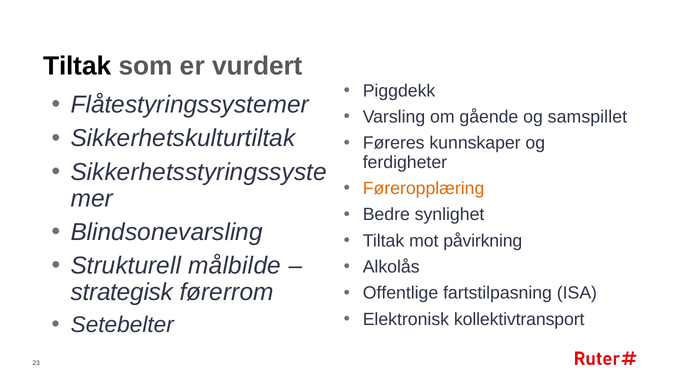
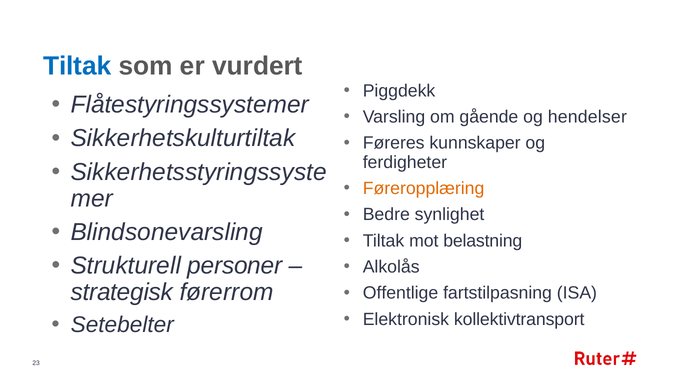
Tiltak colour: black -> blue (77, 66)
samspillet: samspillet -> hendelser (587, 117)
påvirkning: påvirkning -> belastning (483, 241)
målbilde: målbilde -> personer (235, 266)
